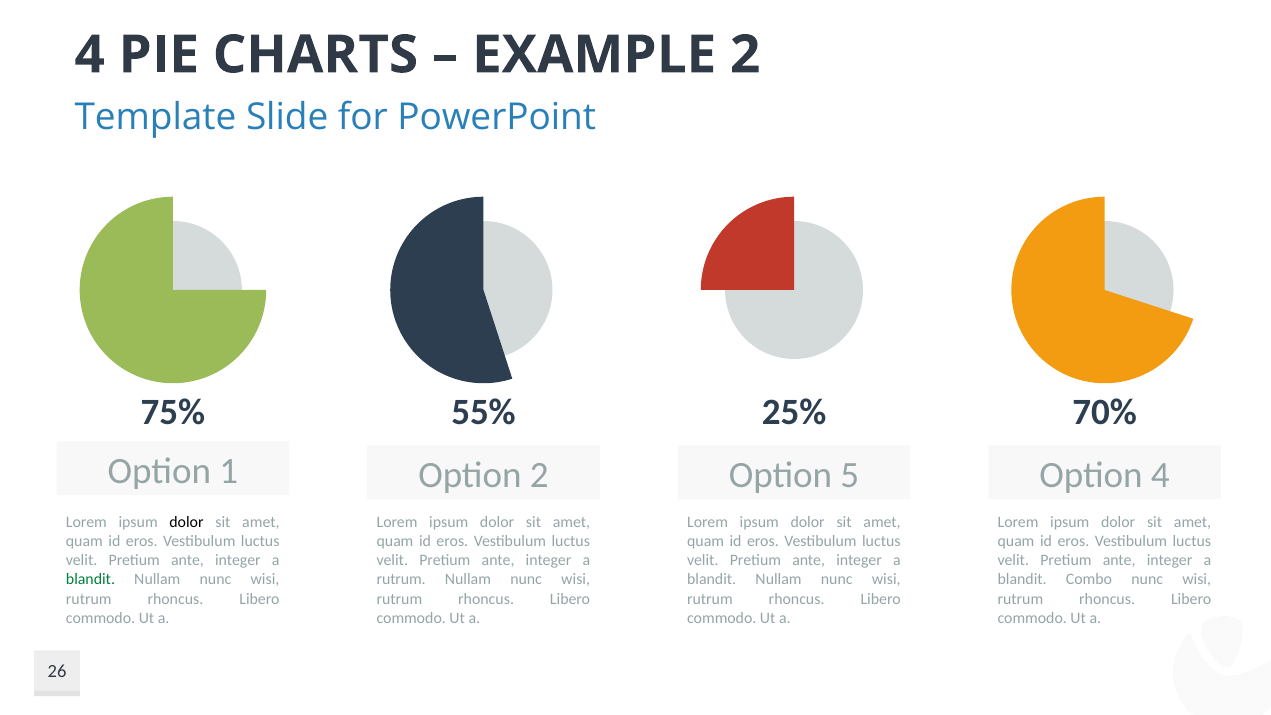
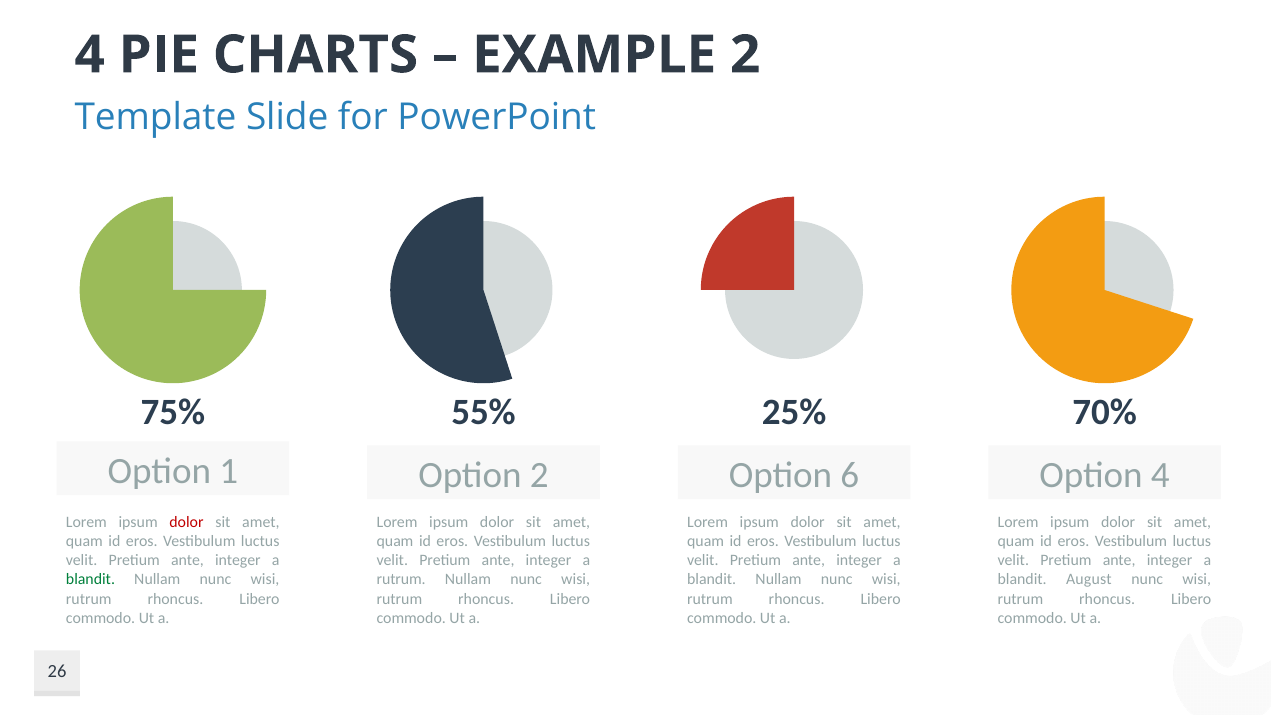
5: 5 -> 6 (850, 475)
dolor colour: black -> red (186, 522)
Combo: Combo -> August (1089, 580)
